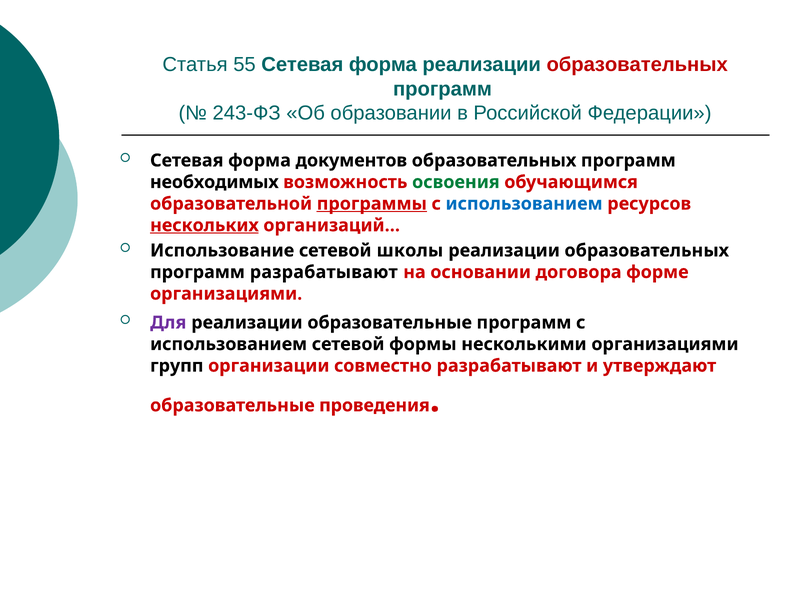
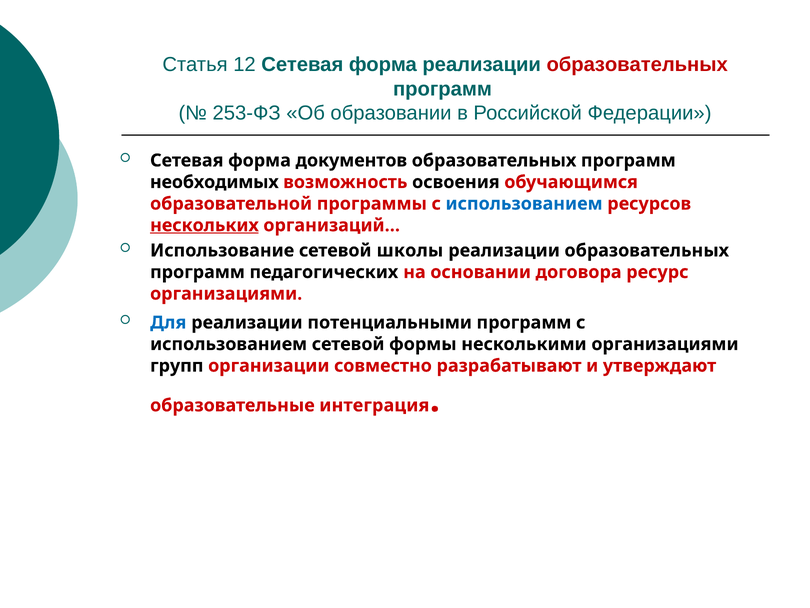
55: 55 -> 12 (245, 65)
243-ФЗ: 243-ФЗ -> 253-ФЗ (247, 113)
освоения colour: green -> black (456, 182)
программы underline: present -> none (372, 204)
программ разрабатывают: разрабатывают -> педагогических (324, 272)
форме: форме -> ресурс (657, 272)
Для colour: purple -> blue (168, 322)
реализации образовательные: образовательные -> потенциальными (390, 322)
проведения: проведения -> интеграция (374, 405)
